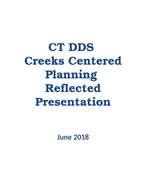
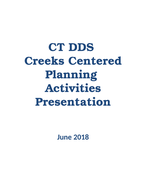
Reflected: Reflected -> Activities (73, 88)
